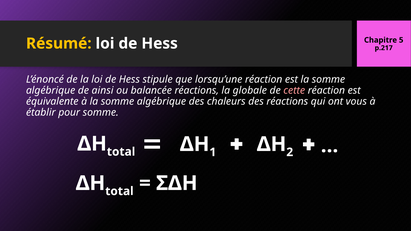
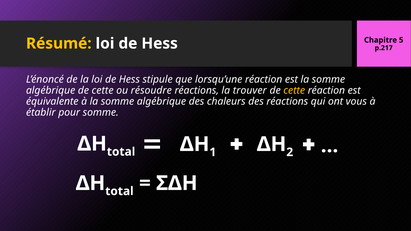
algébrique de ainsi: ainsi -> cette (103, 90)
balancée: balancée -> résoudre (151, 90)
globale: globale -> trouver (250, 90)
cette colour: pink -> yellow (294, 90)
